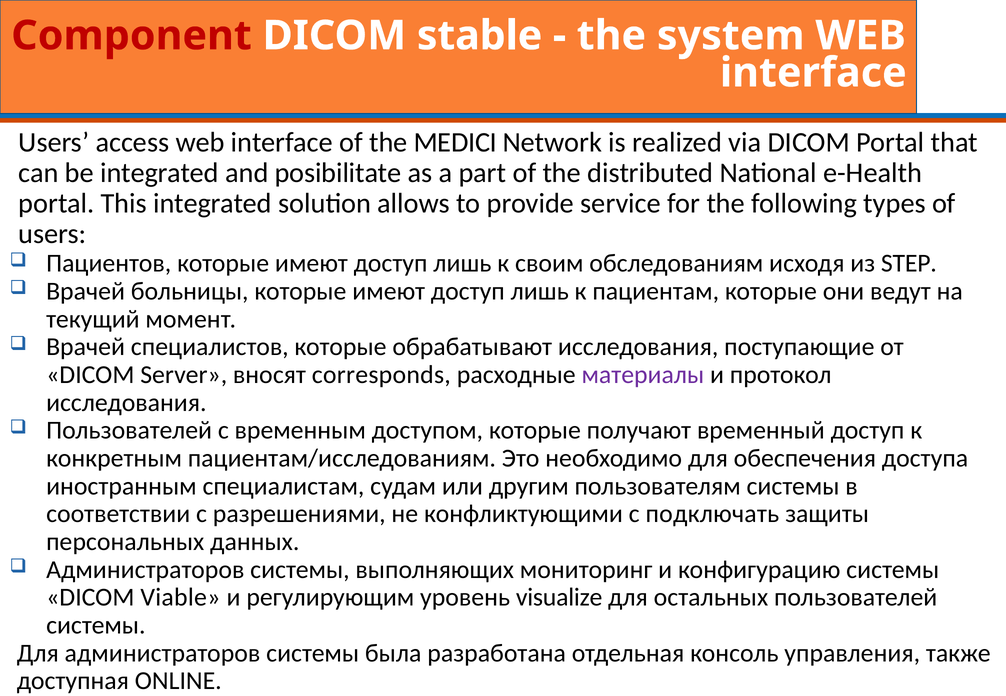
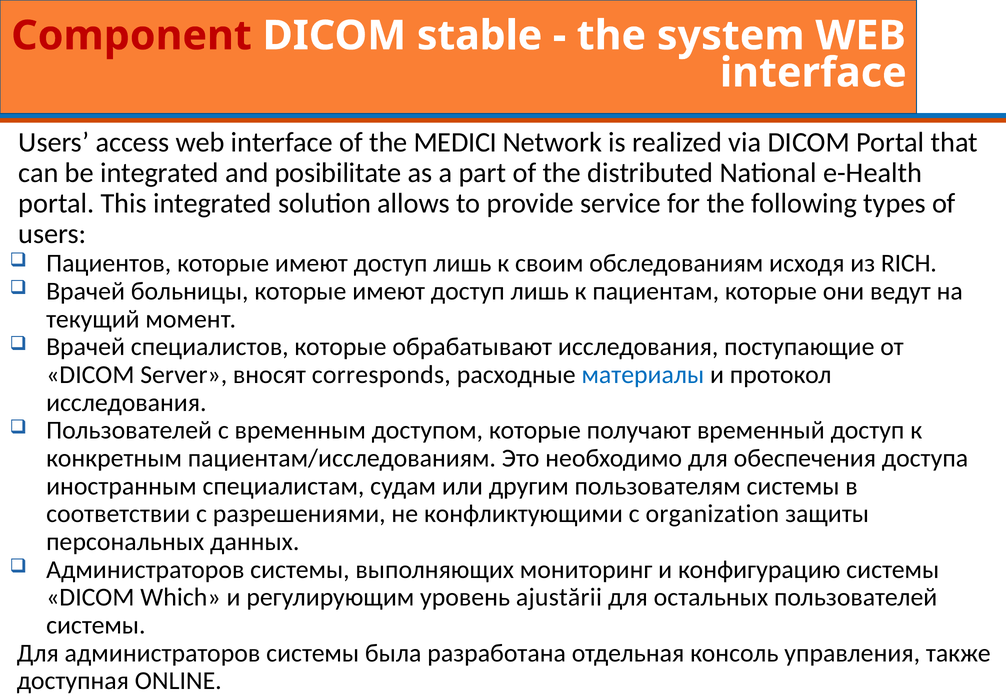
STEP: STEP -> RICH (909, 264)
материалы colour: purple -> blue (643, 375)
подключать: подключать -> organization (712, 514)
Viable: Viable -> Which (180, 598)
visualize: visualize -> ajustării (559, 598)
